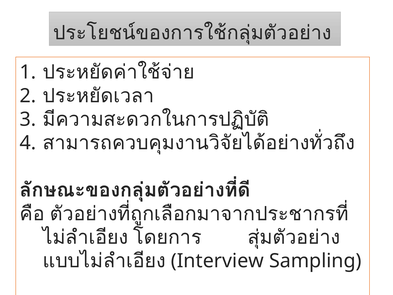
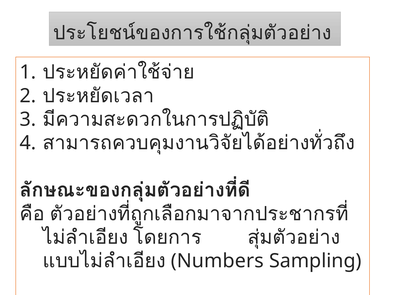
Interview: Interview -> Numbers (217, 261)
